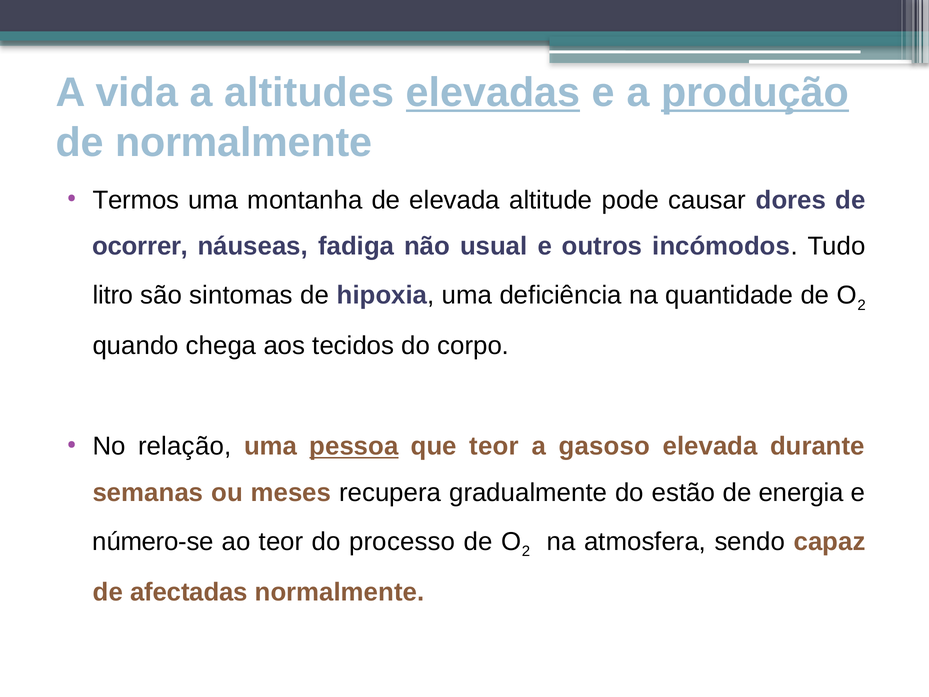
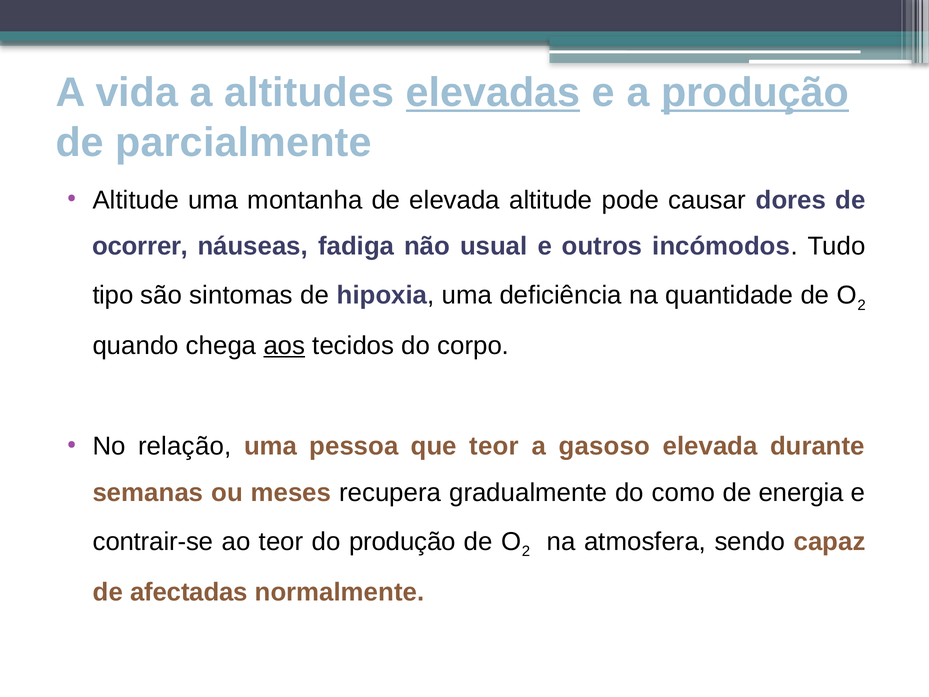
de normalmente: normalmente -> parcialmente (243, 142)
Termos: Termos -> Altitude (136, 200)
litro: litro -> tipo (113, 295)
aos underline: none -> present (284, 346)
pessoa underline: present -> none (354, 446)
estão: estão -> como (683, 493)
número-se: número-se -> contrair-se (153, 541)
do processo: processo -> produção (402, 541)
